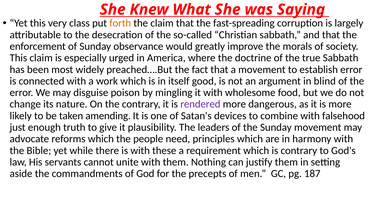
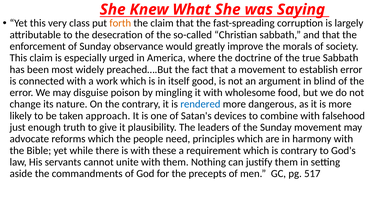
rendered colour: purple -> blue (200, 104)
amending: amending -> approach (108, 116)
187: 187 -> 517 (312, 174)
